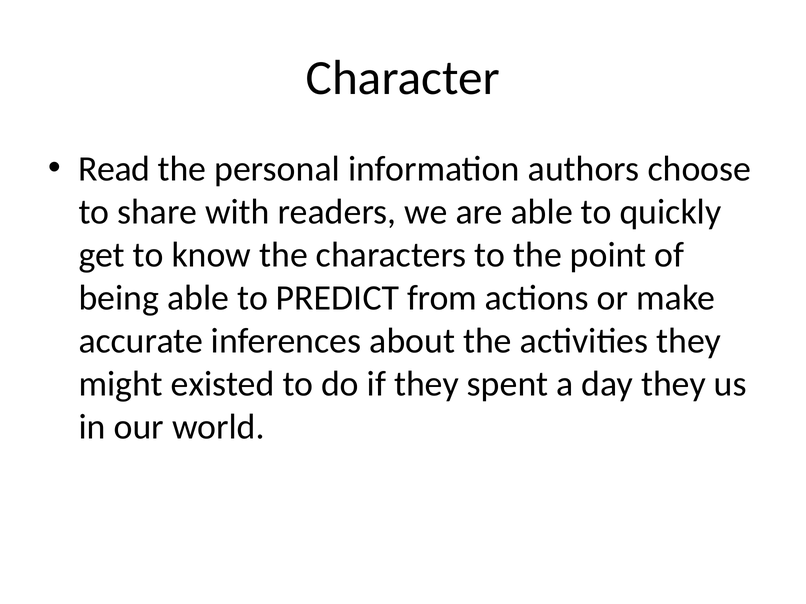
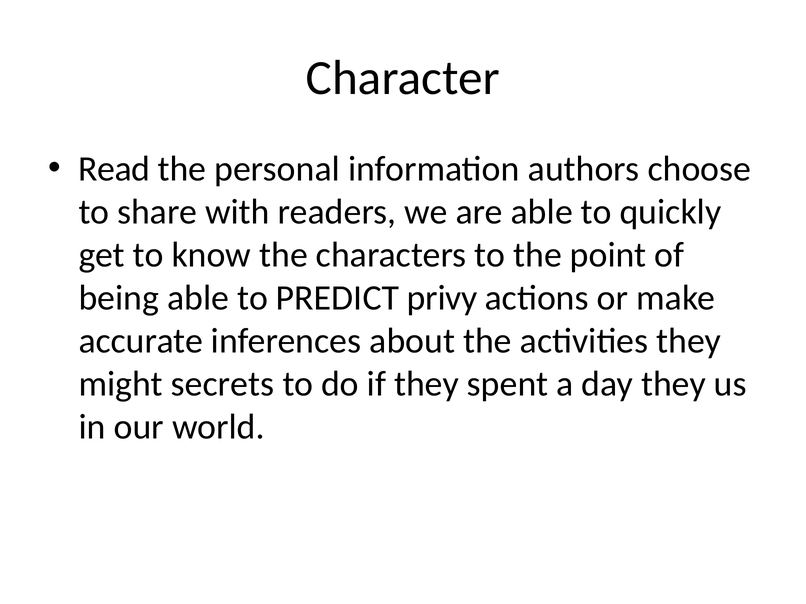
from: from -> privy (442, 298)
existed: existed -> secrets (223, 384)
